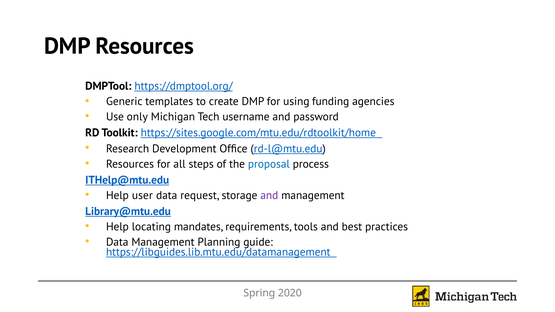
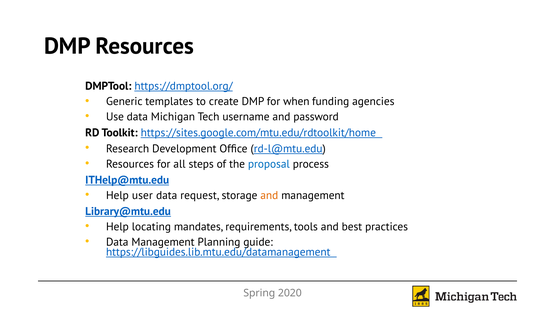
using: using -> when (296, 102)
Use only: only -> data (137, 117)
and colour: purple -> orange (269, 196)
